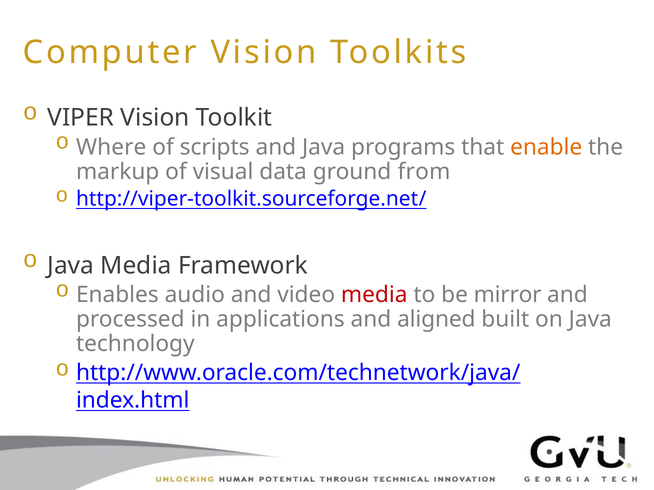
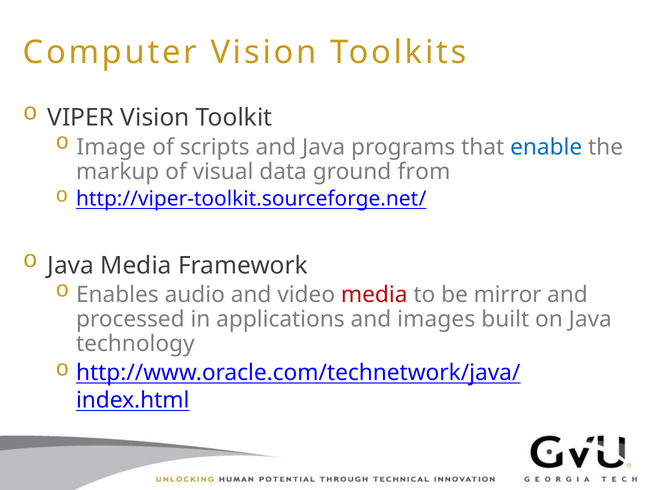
Where: Where -> Image (111, 147)
enable colour: orange -> blue (546, 147)
aligned: aligned -> images (436, 320)
